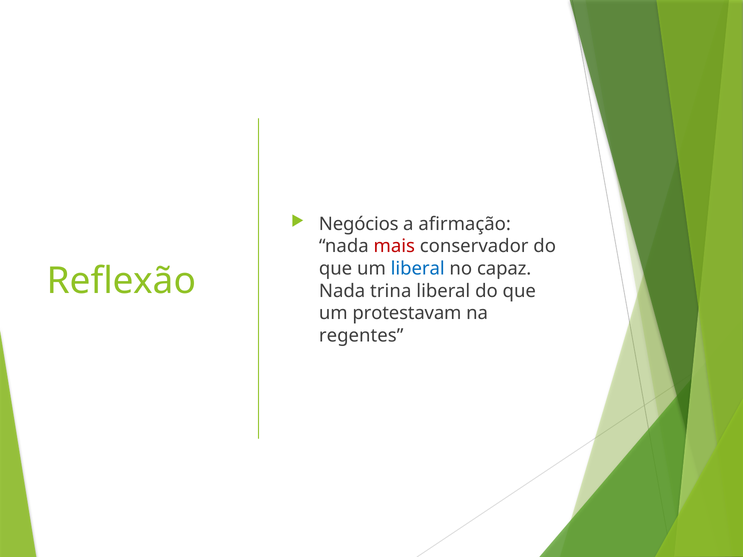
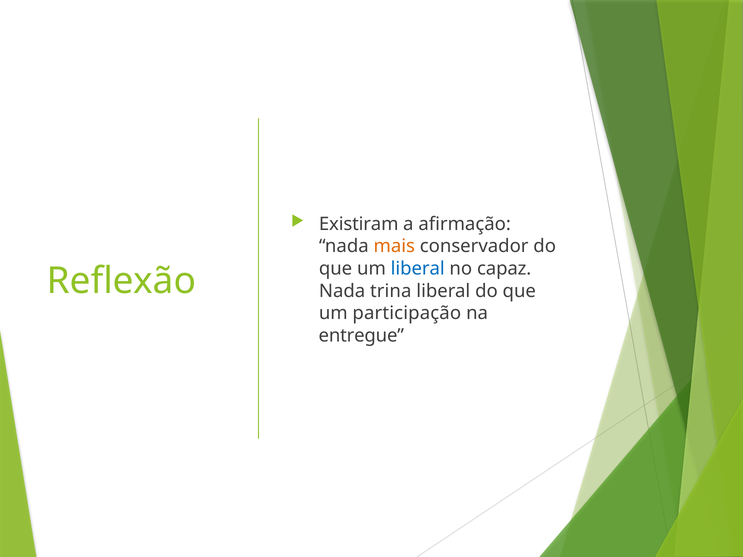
Negócios: Negócios -> Existiram (359, 224)
mais colour: red -> orange (394, 246)
protestavam: protestavam -> participação (407, 313)
regentes: regentes -> entregue (361, 336)
